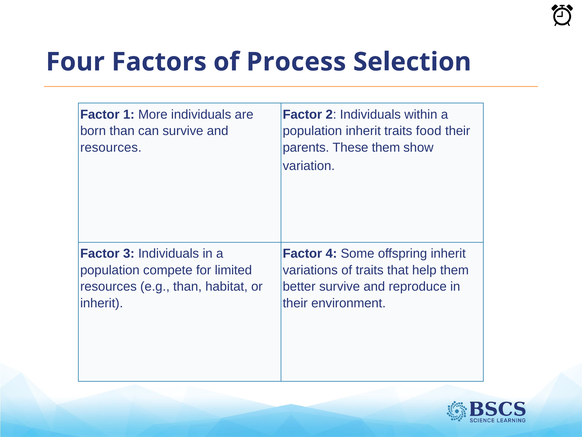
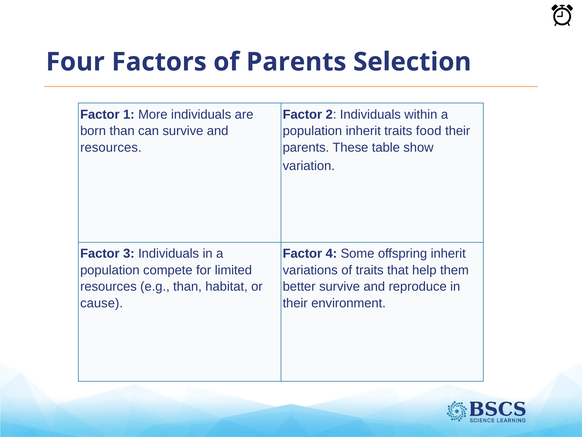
of Process: Process -> Parents (296, 62)
These them: them -> table (386, 147)
inherit: inherit -> cause (102, 303)
